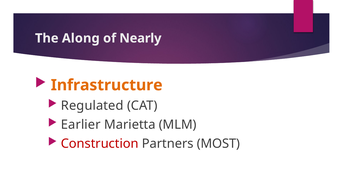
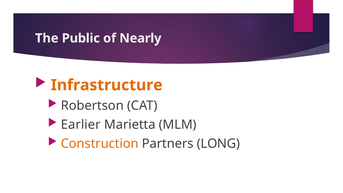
Along: Along -> Public (81, 38)
Regulated: Regulated -> Robertson (92, 106)
Construction colour: red -> orange (100, 144)
MOST: MOST -> LONG (218, 144)
